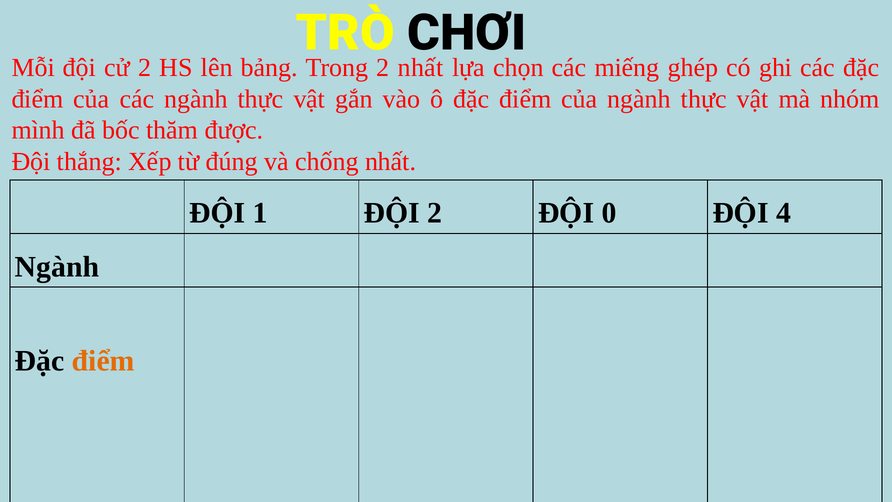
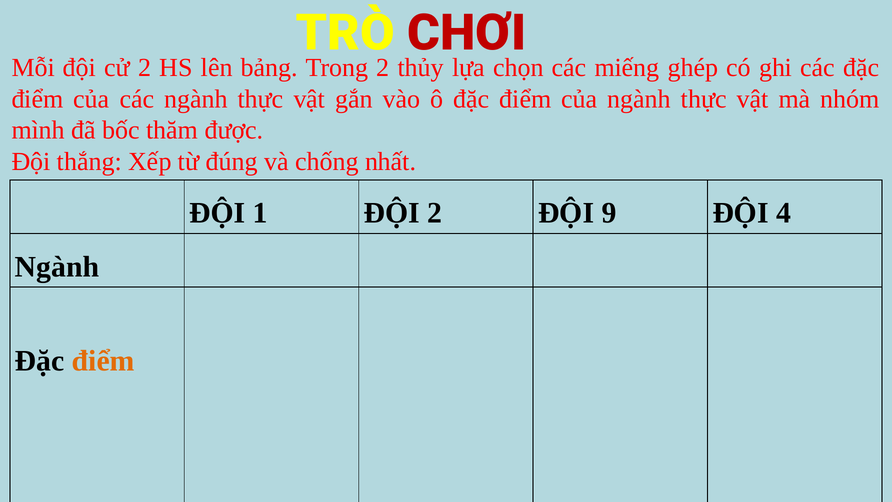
CHƠI colour: black -> red (467, 33)
2 nhất: nhất -> thủy (421, 68)
0: 0 -> 9 (609, 213)
